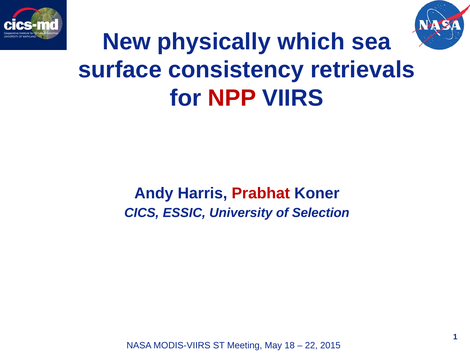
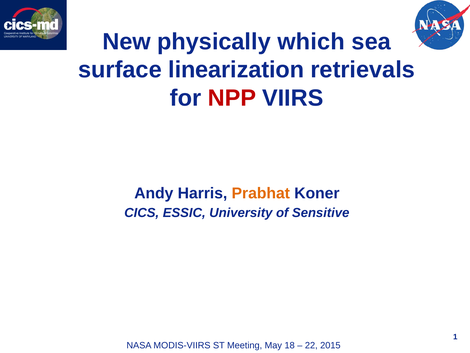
consistency: consistency -> linearization (236, 70)
Prabhat colour: red -> orange (261, 193)
Selection: Selection -> Sensitive (321, 213)
